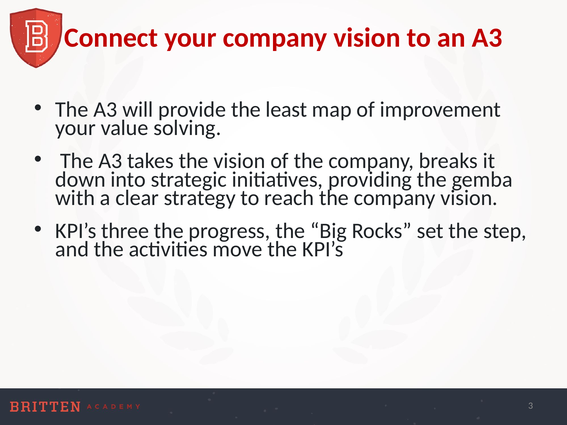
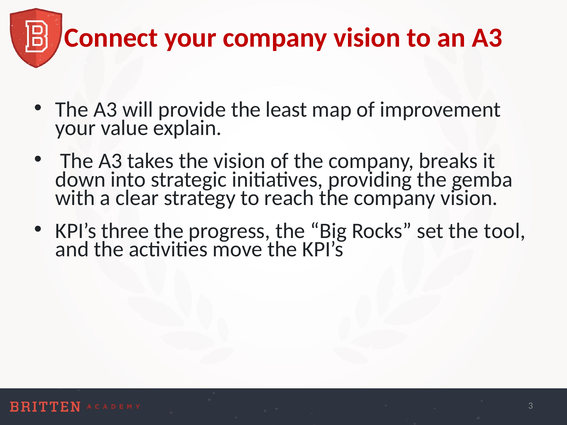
solving: solving -> explain (187, 128)
step: step -> tool (505, 231)
